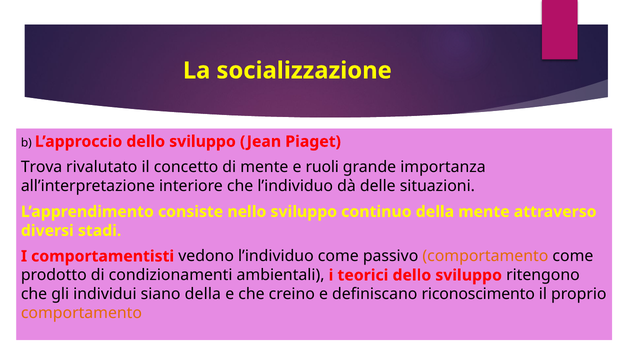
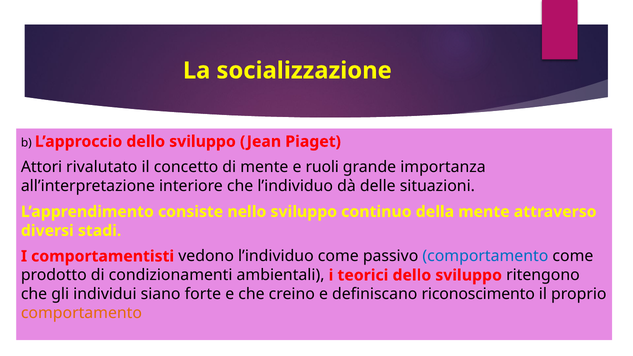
Trova: Trova -> Attori (42, 167)
comportamento colour: orange -> blue (485, 256)
siano della: della -> forte (203, 294)
